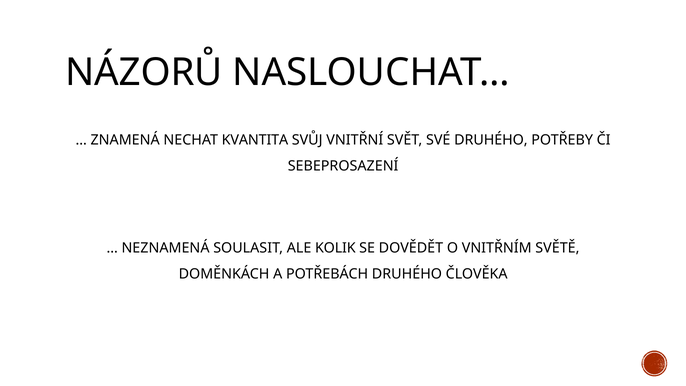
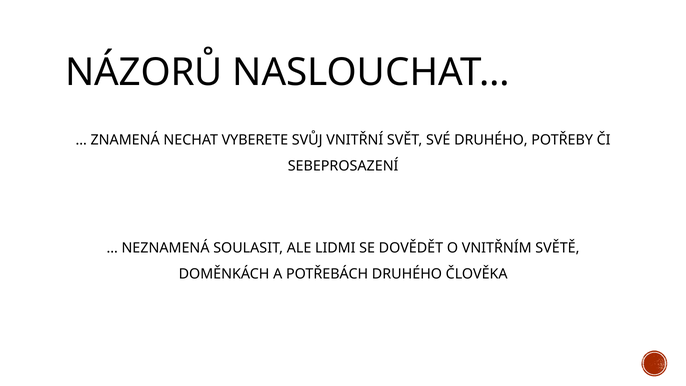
KVANTITA: KVANTITA -> VYBERETE (255, 140)
KOLIK: KOLIK -> LIDMI (335, 248)
